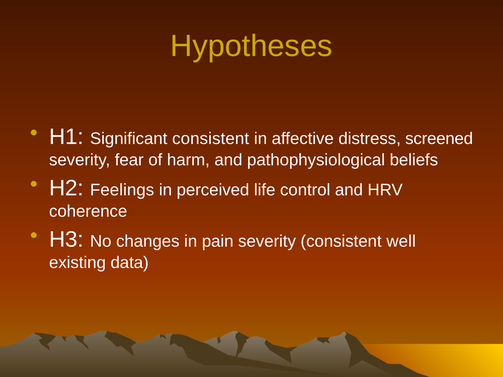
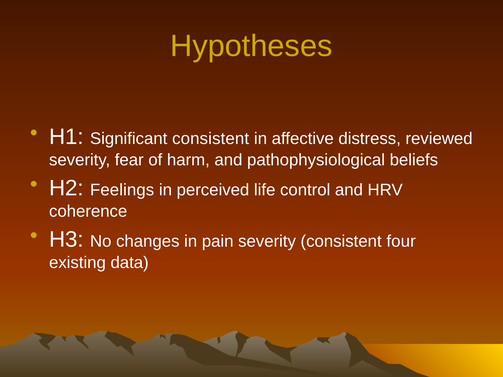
screened: screened -> reviewed (439, 139)
well: well -> four (401, 242)
